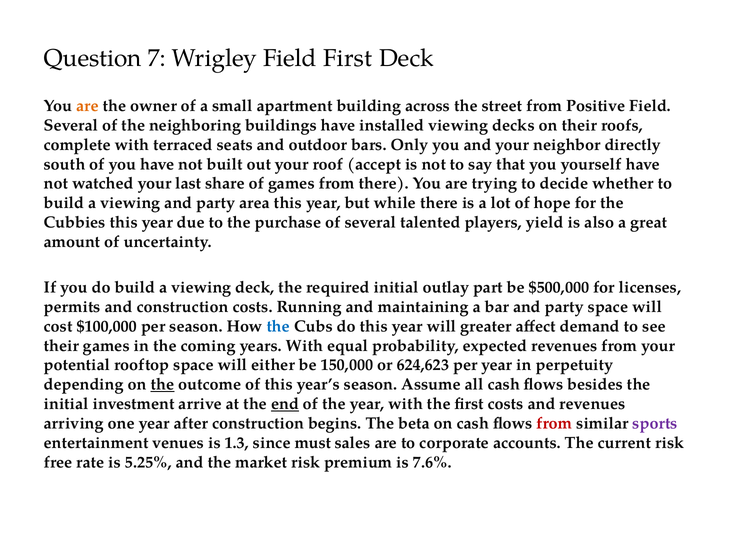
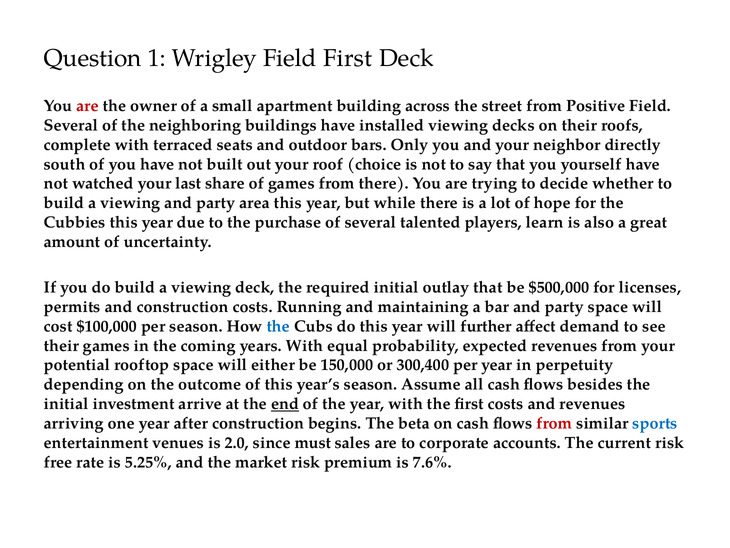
7: 7 -> 1 (157, 58)
are colour: orange -> red (88, 106)
accept: accept -> choice (374, 164)
yield: yield -> learn (545, 222)
outlay part: part -> that (488, 287)
greater: greater -> further (486, 326)
624,623: 624,623 -> 300,400 (423, 365)
the underline: present -> none (162, 384)
sports colour: purple -> blue (655, 423)
1.3: 1.3 -> 2.0 (237, 443)
